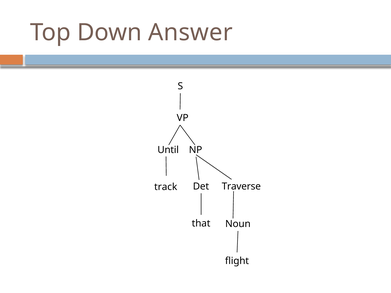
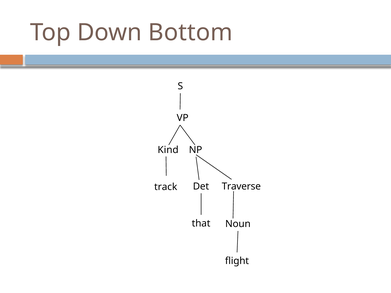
Answer: Answer -> Bottom (190, 33)
Until: Until -> Kind (168, 150)
